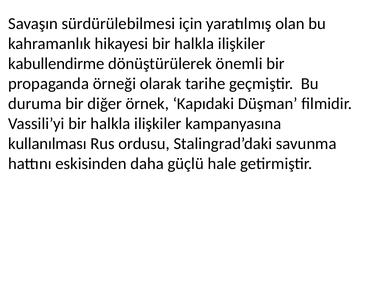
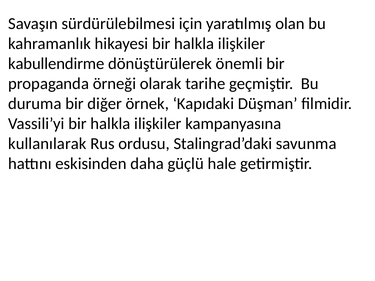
kullanılması: kullanılması -> kullanılarak (47, 144)
